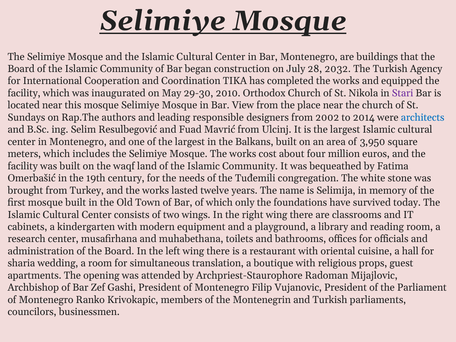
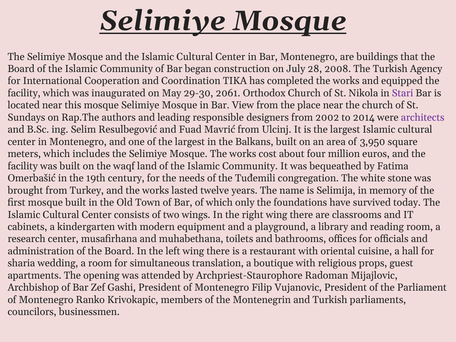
2032: 2032 -> 2008 (338, 69)
2010: 2010 -> 2061 (228, 93)
architects colour: blue -> purple (423, 117)
